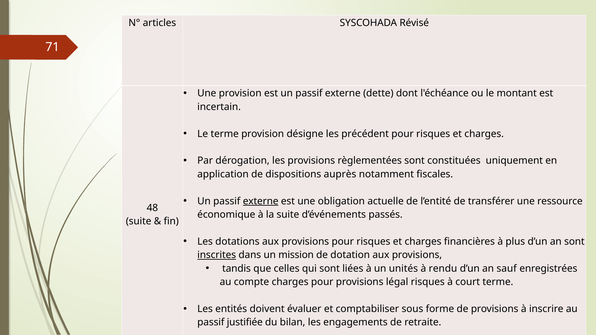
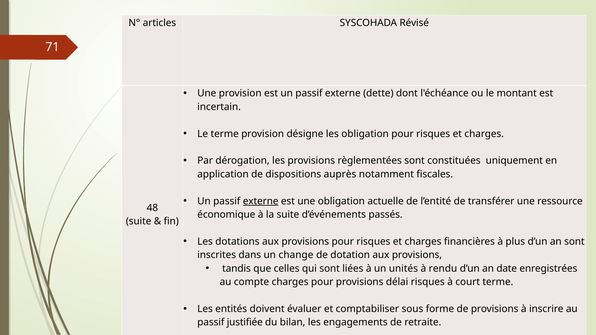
les précédent: précédent -> obligation (365, 134)
inscrites underline: present -> none (217, 255)
mission: mission -> change (296, 255)
sauf: sauf -> date (507, 269)
légal: légal -> délai (397, 282)
